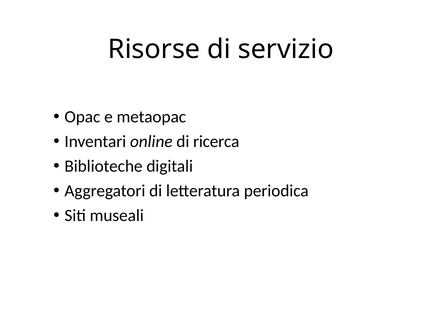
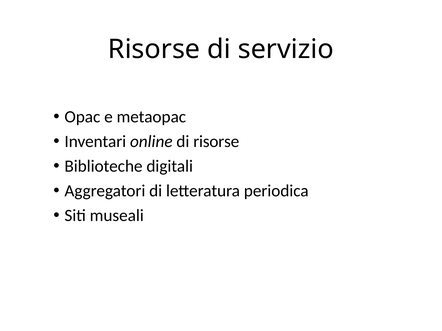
di ricerca: ricerca -> risorse (216, 142)
